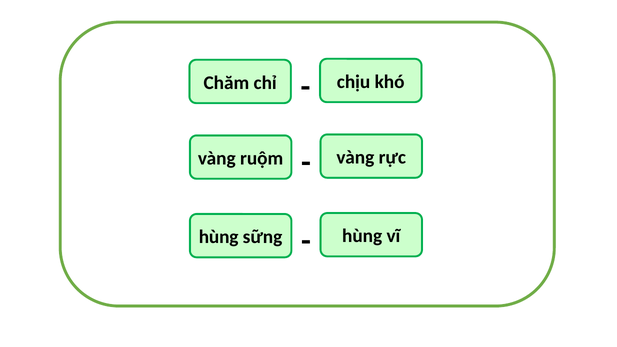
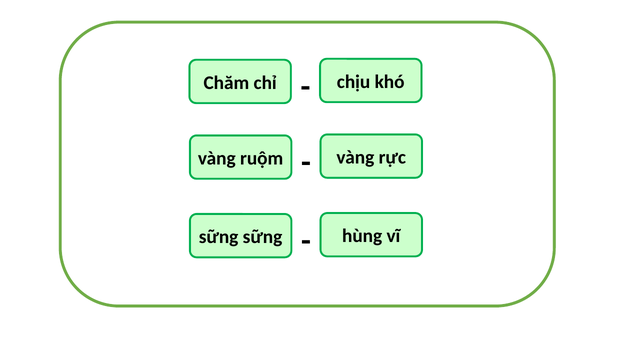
hùng: hùng -> sững (219, 237)
